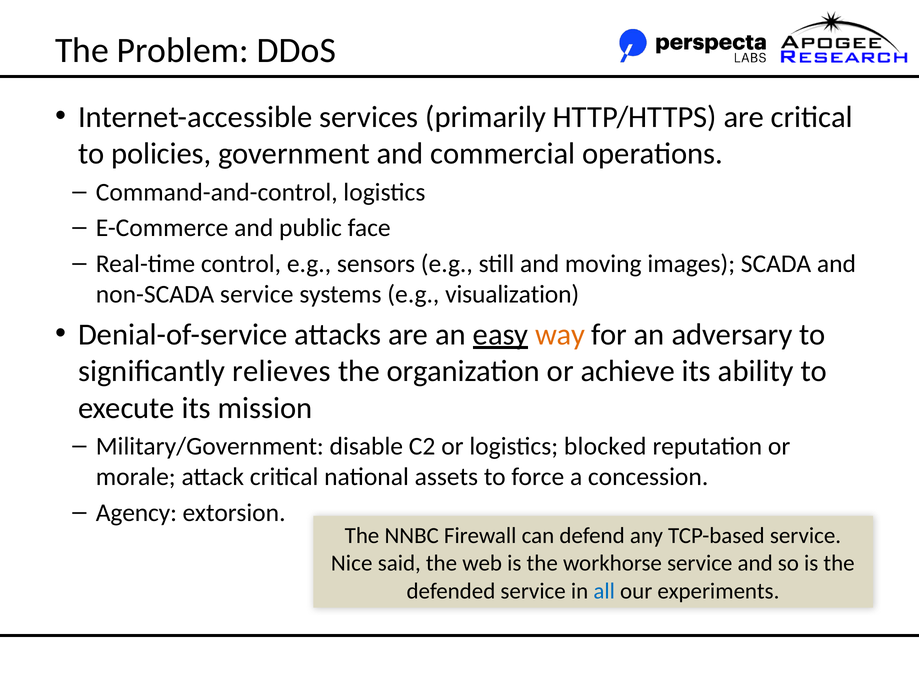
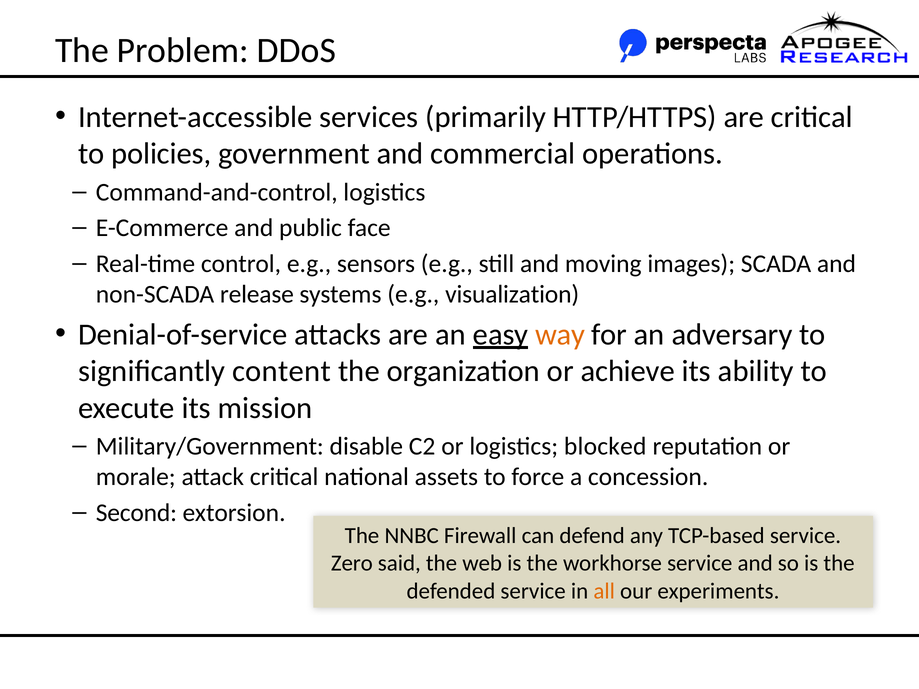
non-SCADA service: service -> release (257, 294)
relieves: relieves -> content (282, 371)
Agency: Agency -> Second (136, 513)
Nice: Nice -> Zero (352, 564)
all colour: blue -> orange (604, 591)
